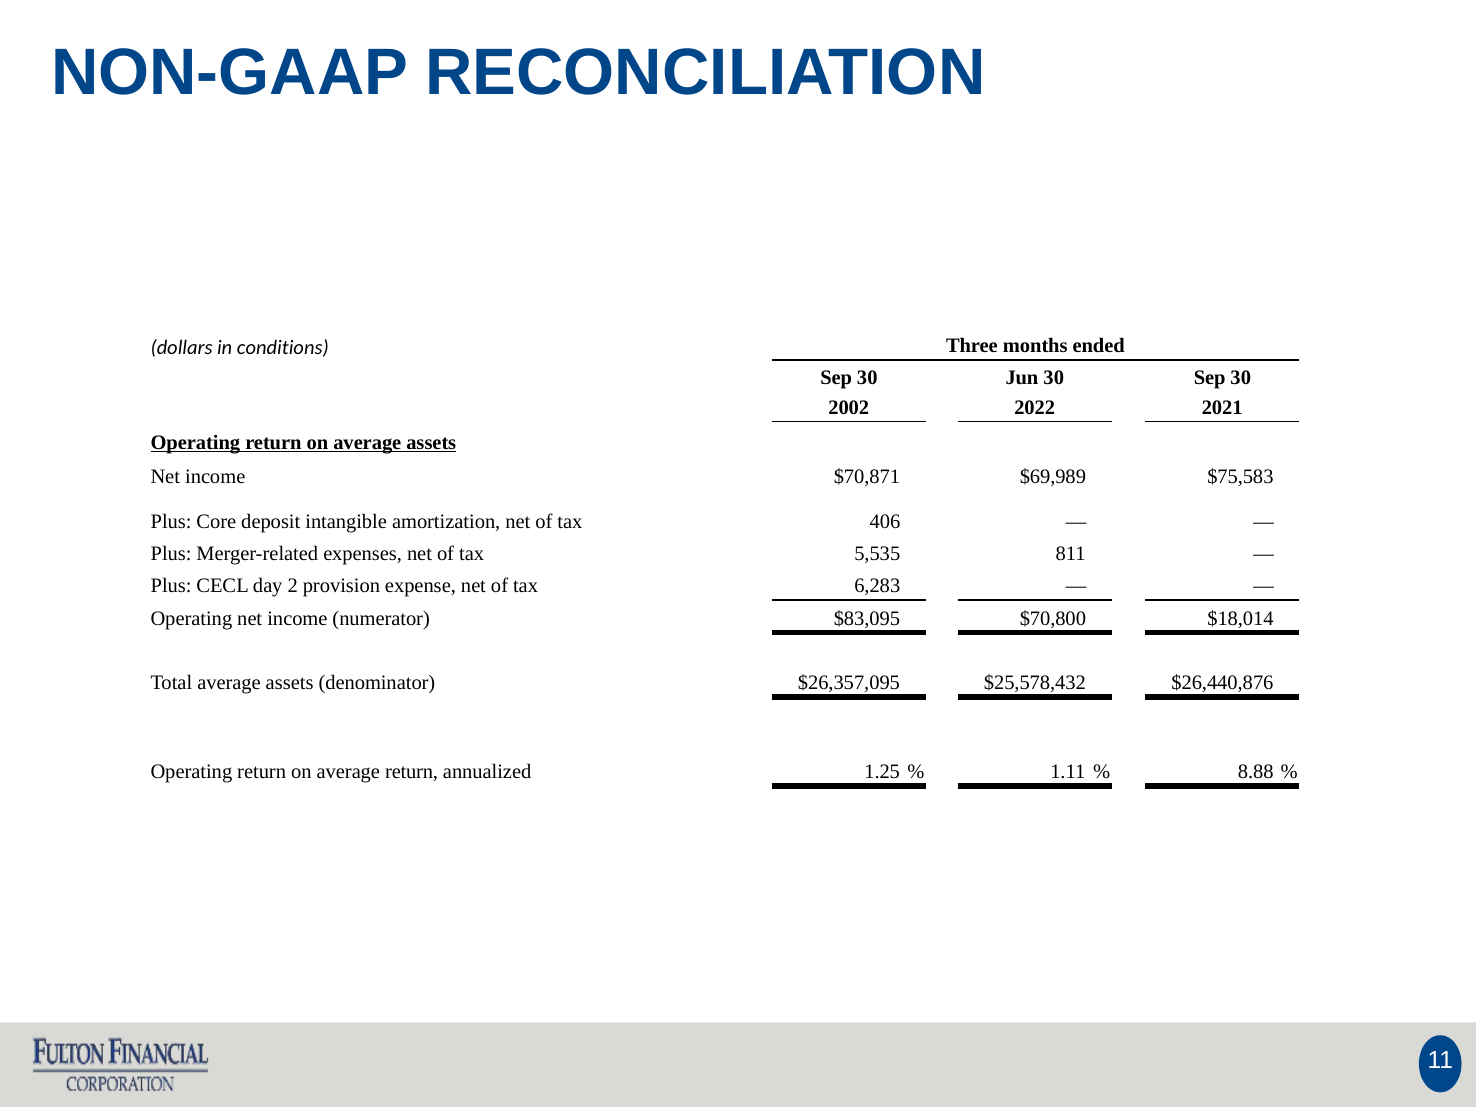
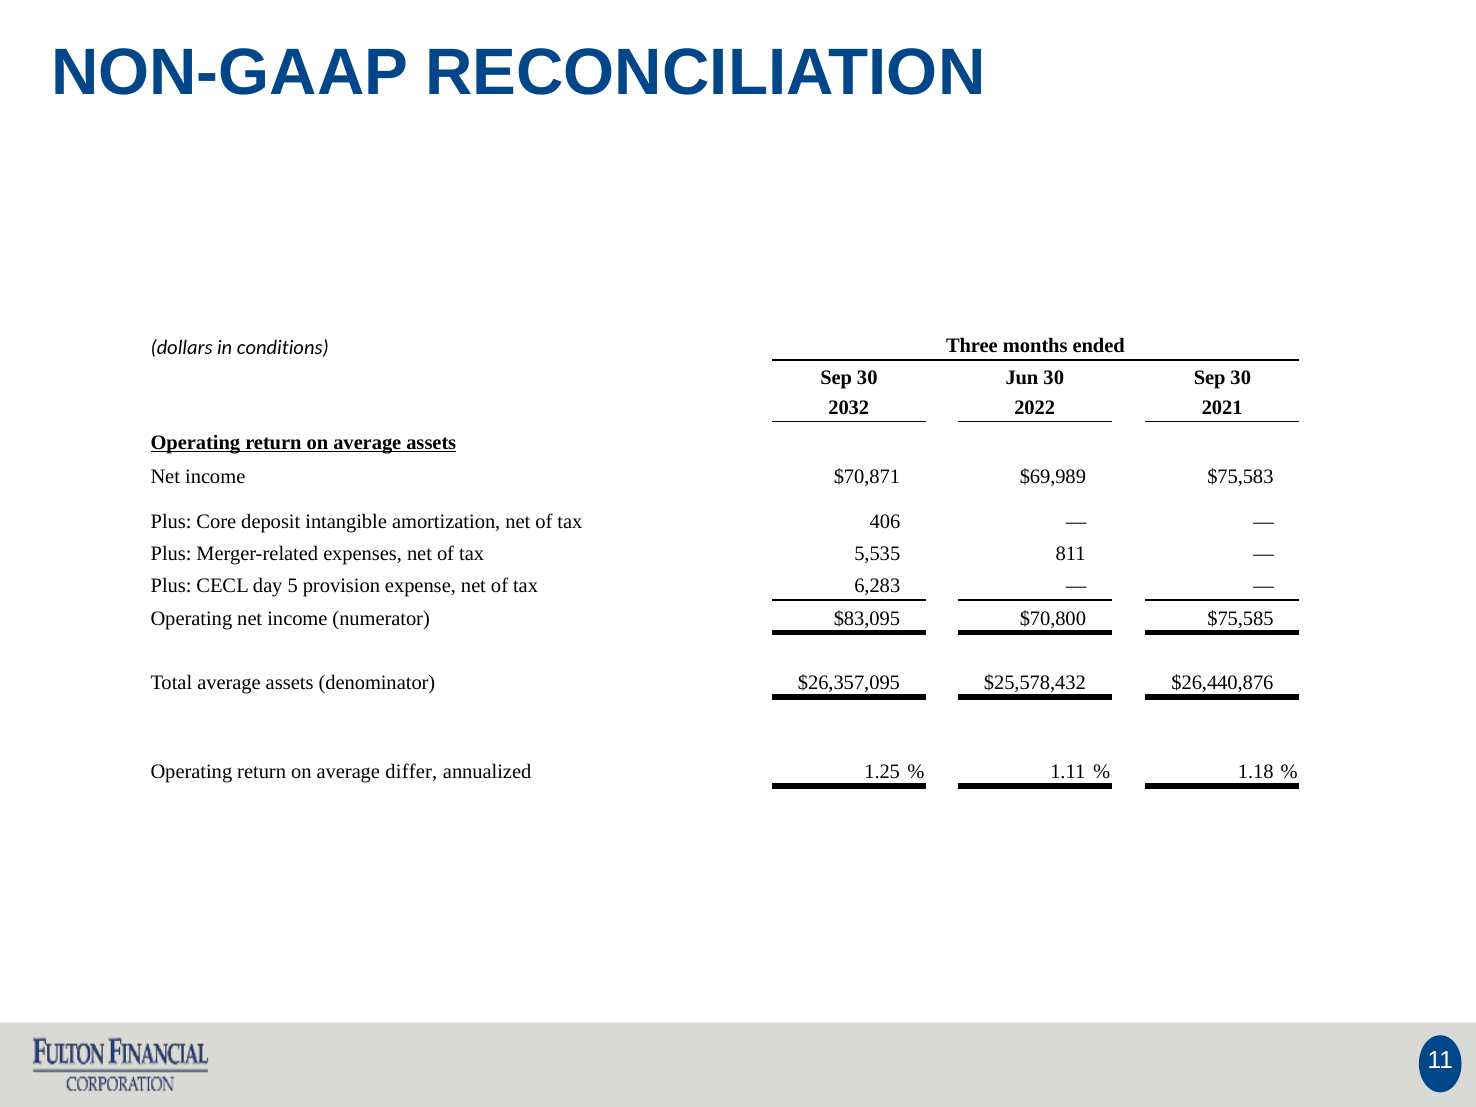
2002: 2002 -> 2032 (849, 407)
2: 2 -> 5 (293, 586)
$18,014: $18,014 -> $75,585 (1240, 618)
average return: return -> differ (411, 772)
8.88: 8.88 -> 1.18 (1256, 772)
